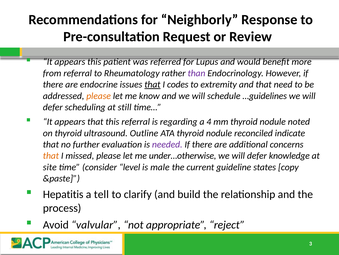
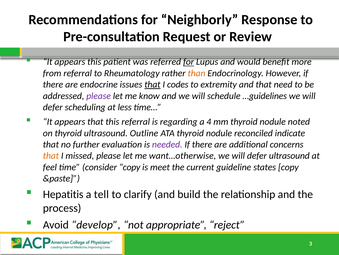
for underline: none -> present (189, 62)
than colour: purple -> orange (197, 73)
please colour: orange -> purple (99, 96)
still: still -> less (125, 107)
under…otherwise: under…otherwise -> want…otherwise (183, 155)
defer knowledge: knowledge -> ultrasound (289, 155)
site: site -> feel (50, 167)
consider level: level -> copy (130, 167)
male: male -> meet (160, 167)
valvular: valvular -> develop (96, 224)
